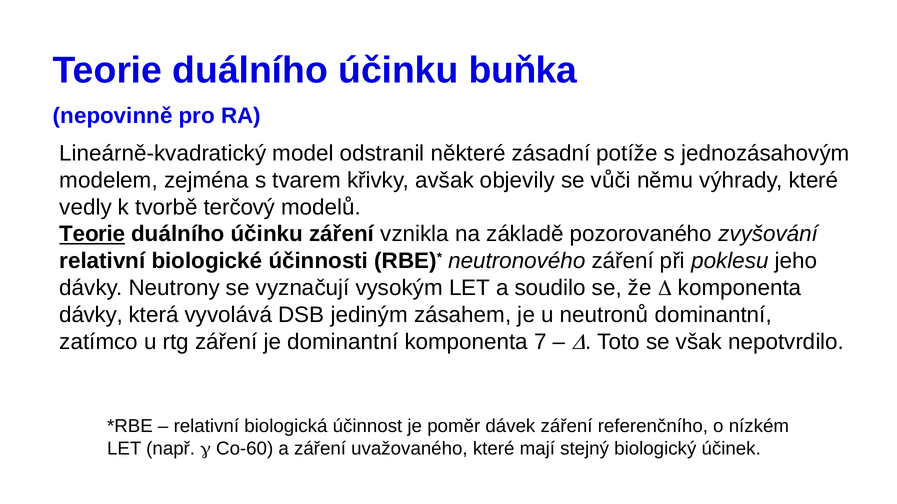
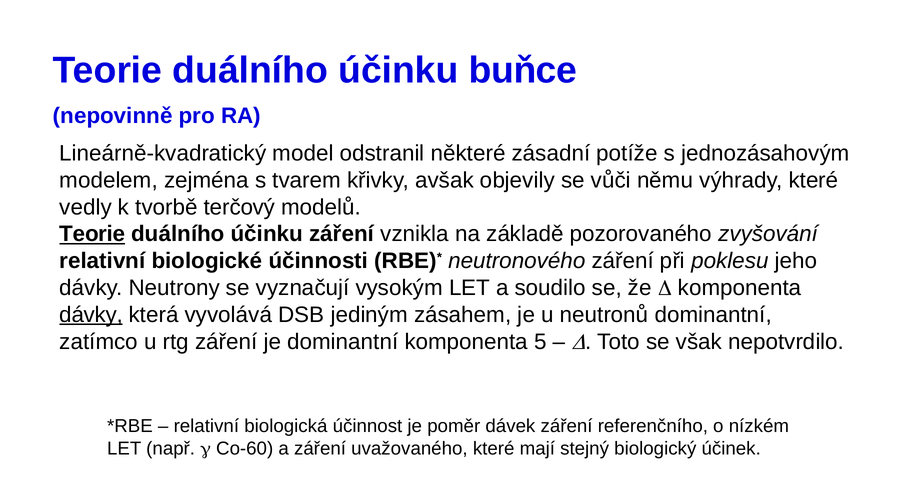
buňka: buňka -> buňce (523, 71)
dávky underline: none -> present (91, 315)
7: 7 -> 5 (540, 342)
